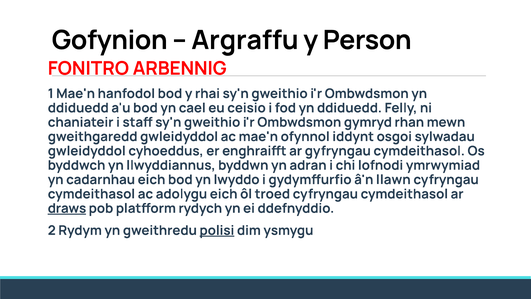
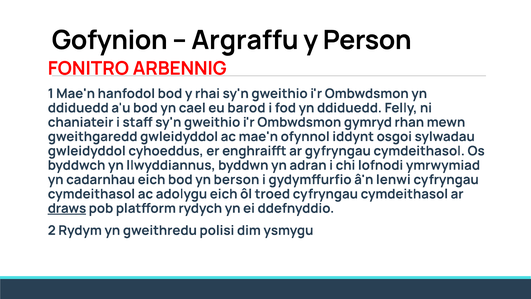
ceisio: ceisio -> barod (246, 108)
lwyddo: lwyddo -> berson (236, 180)
llawn: llawn -> lenwi (393, 180)
polisi underline: present -> none (217, 230)
